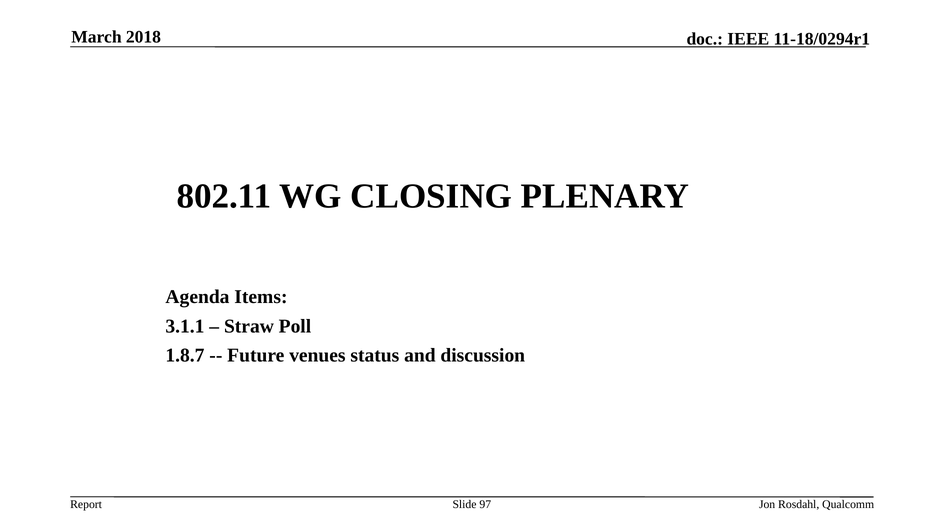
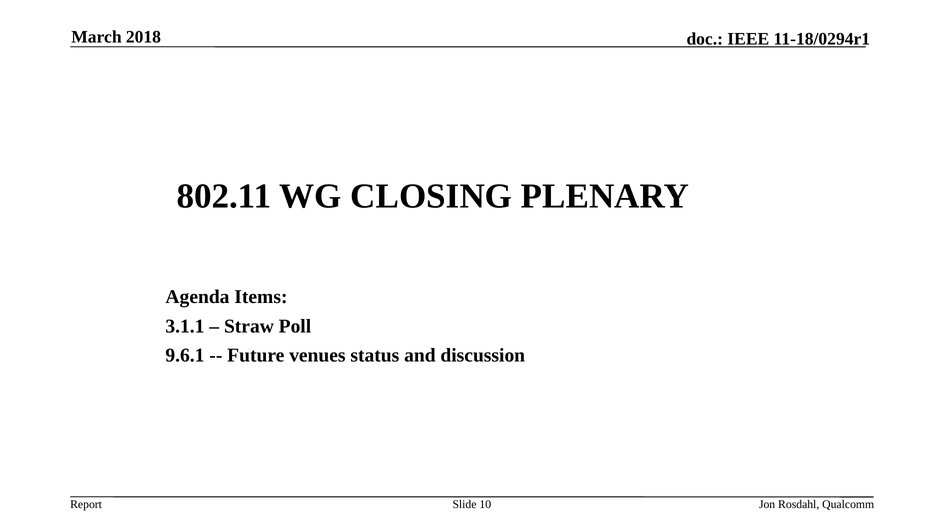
1.8.7: 1.8.7 -> 9.6.1 (185, 356)
97: 97 -> 10 (485, 505)
